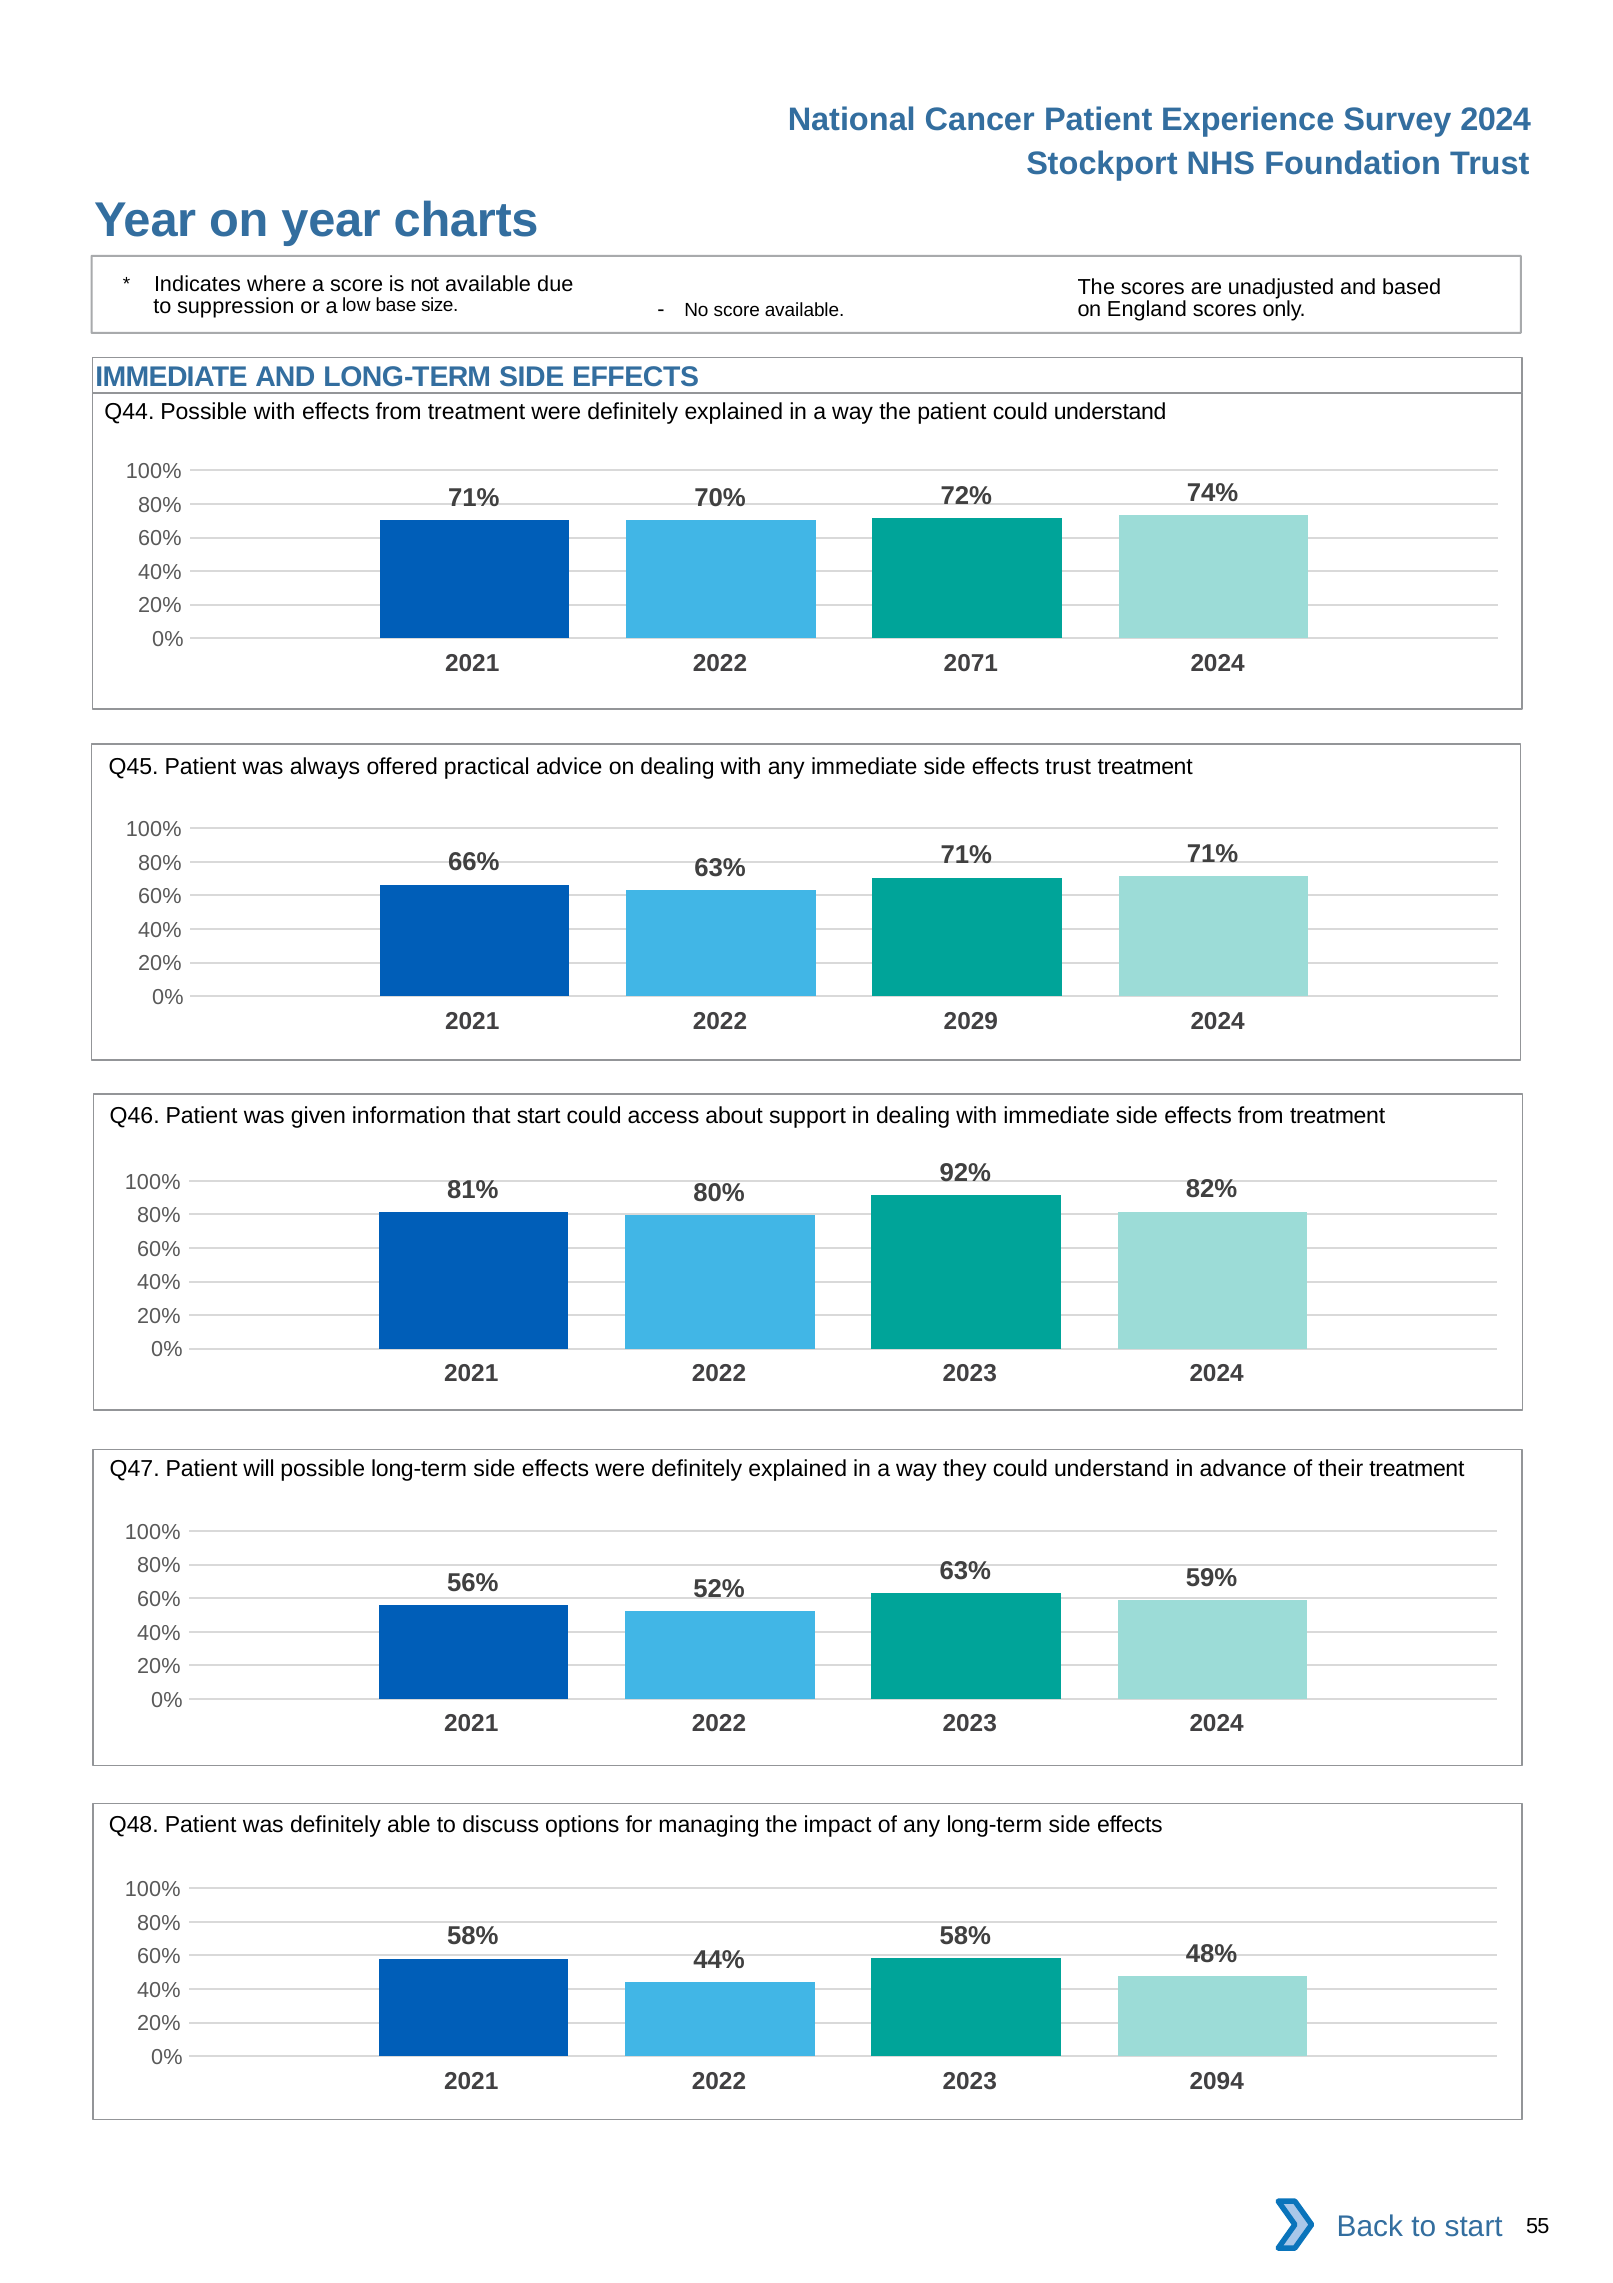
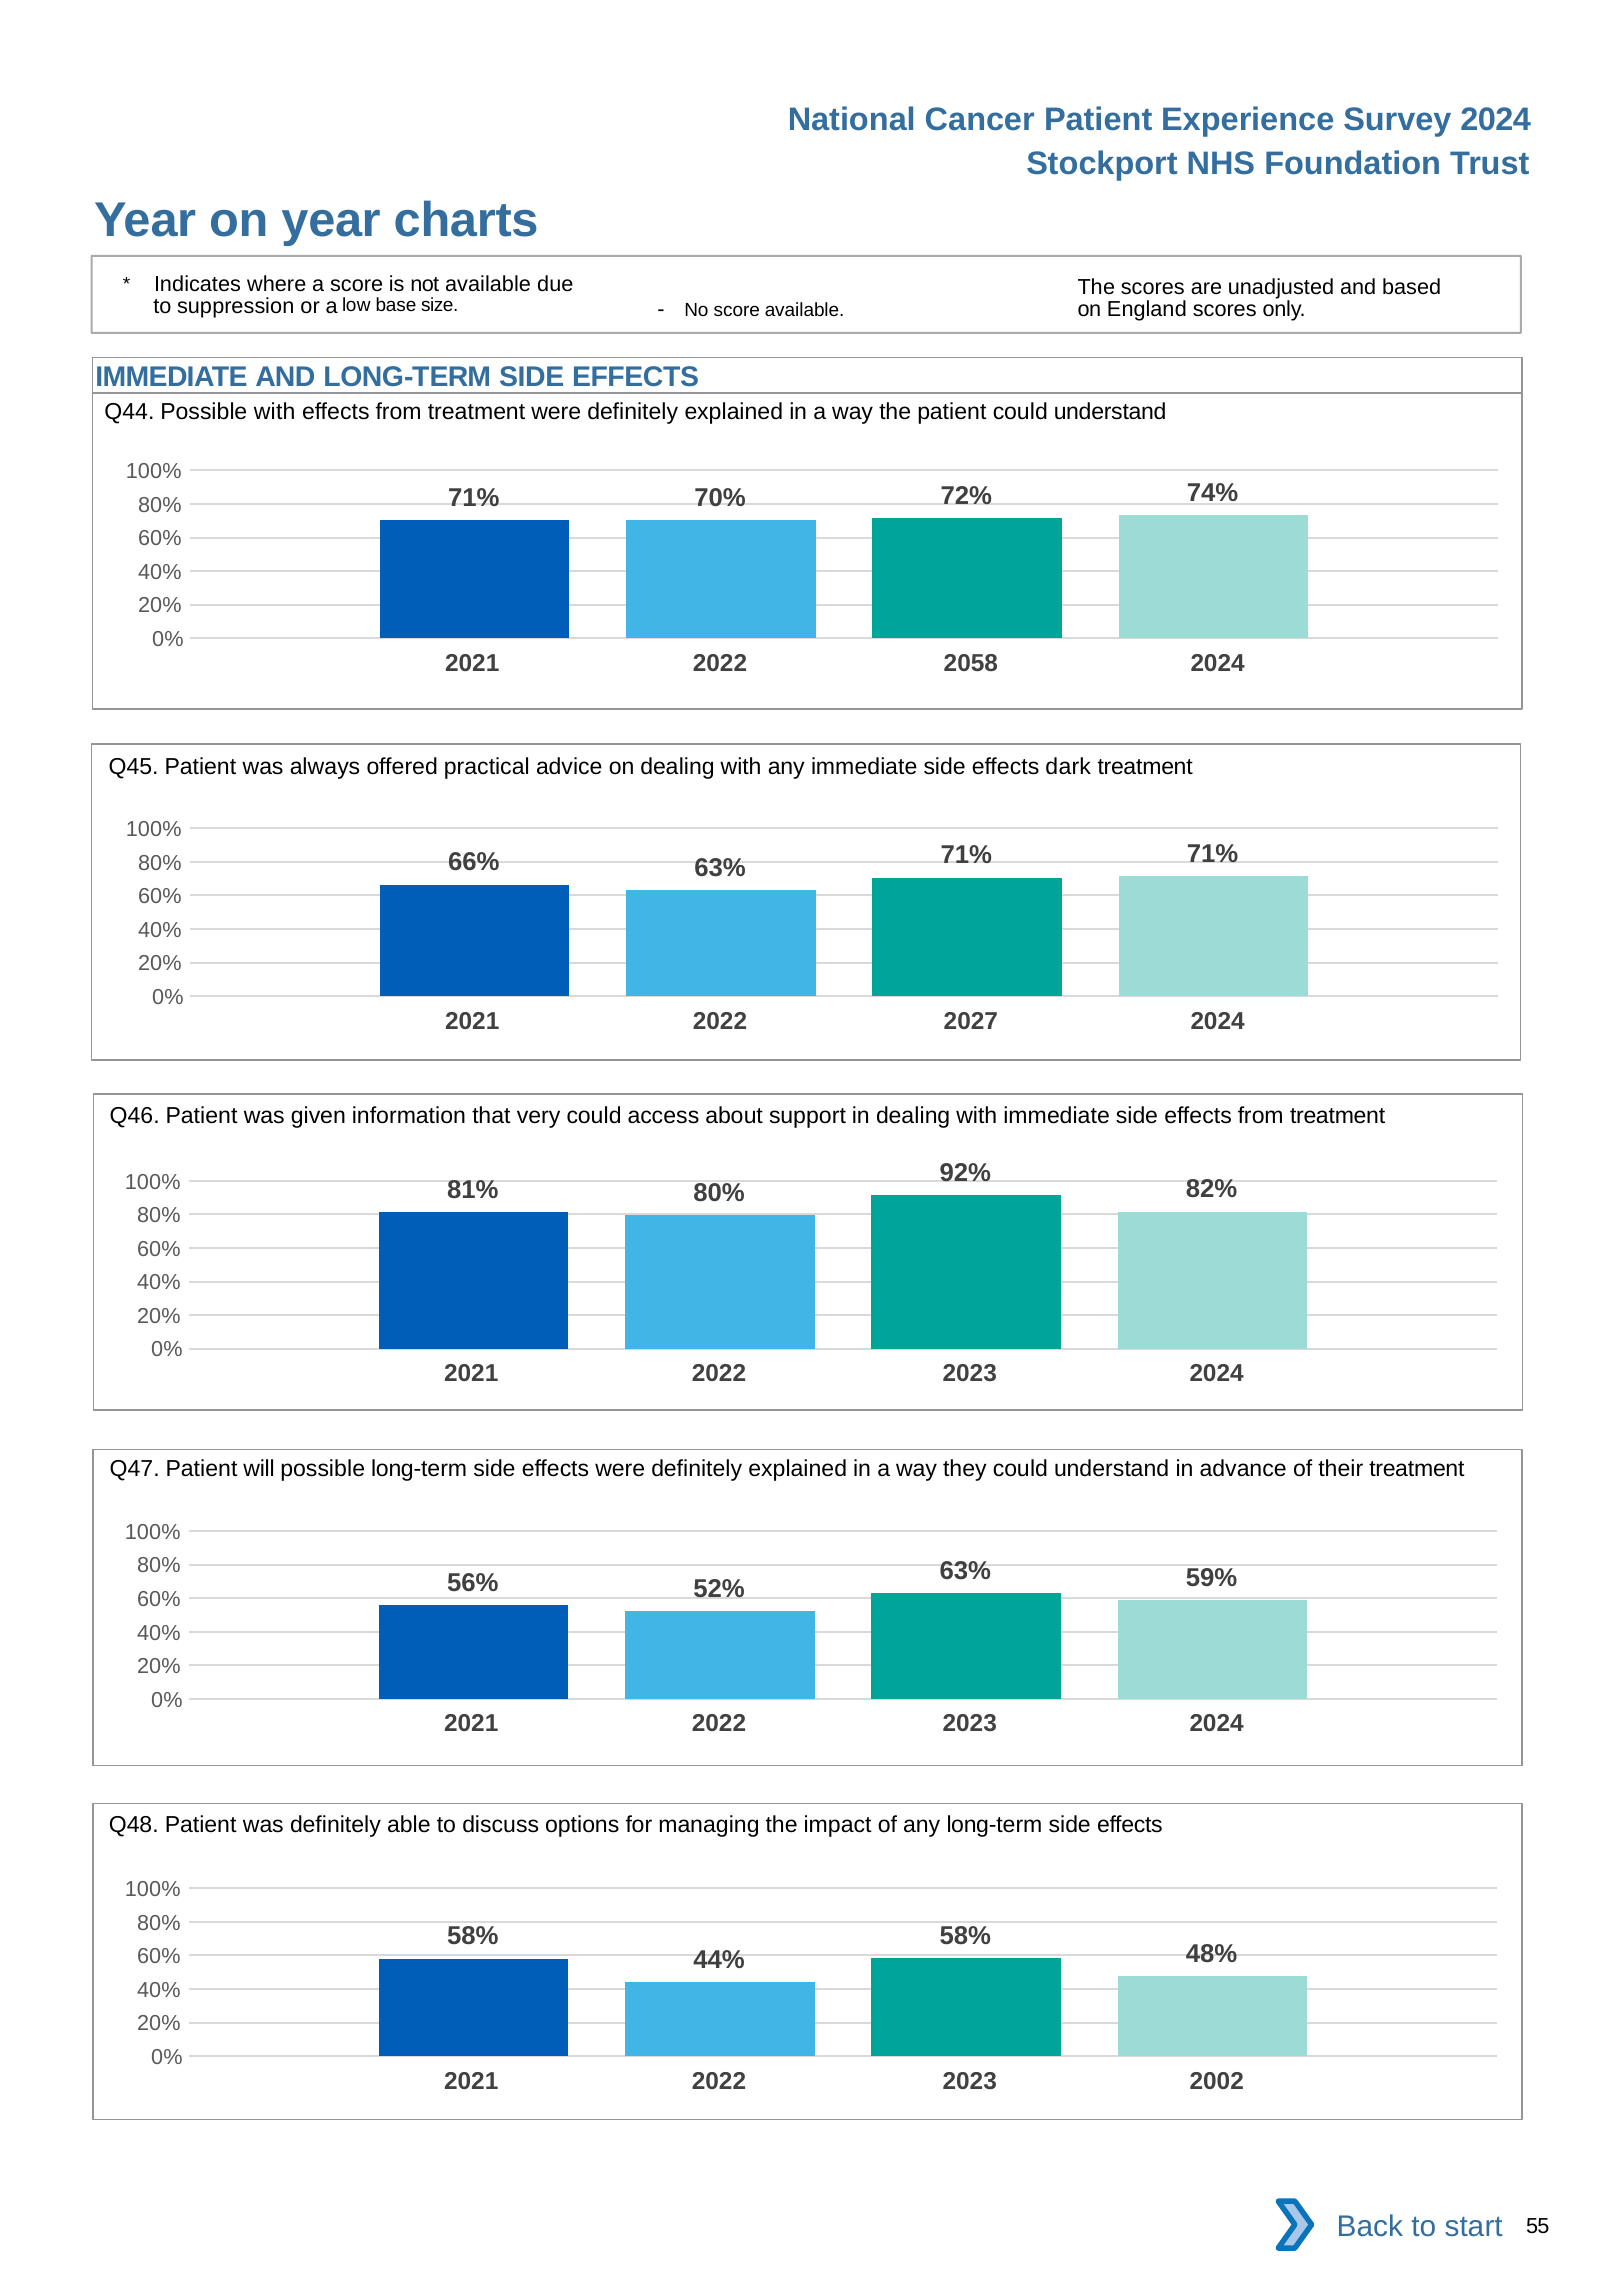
2071: 2071 -> 2058 (971, 663)
effects trust: trust -> dark (1068, 767)
2029: 2029 -> 2027 (971, 1021)
that start: start -> very (539, 1116)
2094: 2094 -> 2002 (1217, 2081)
